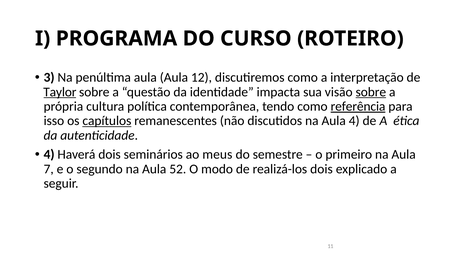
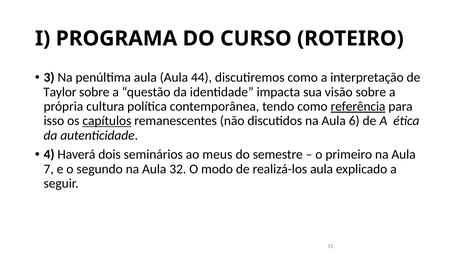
12: 12 -> 44 (201, 78)
Taylor underline: present -> none (60, 92)
sobre underline: present -> none (371, 92)
Aula 4: 4 -> 6 (354, 121)
52: 52 -> 32 (178, 169)
realizá-los dois: dois -> aula (322, 169)
